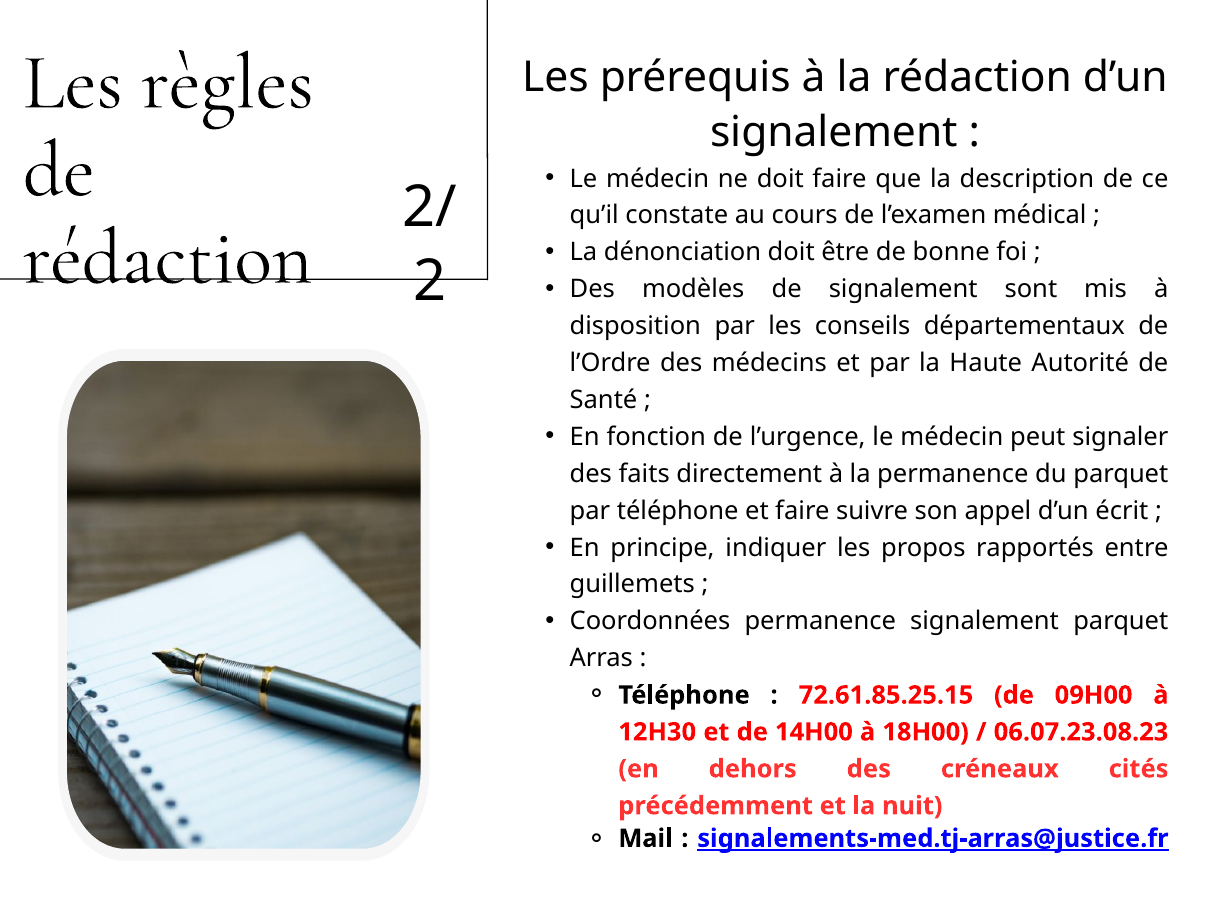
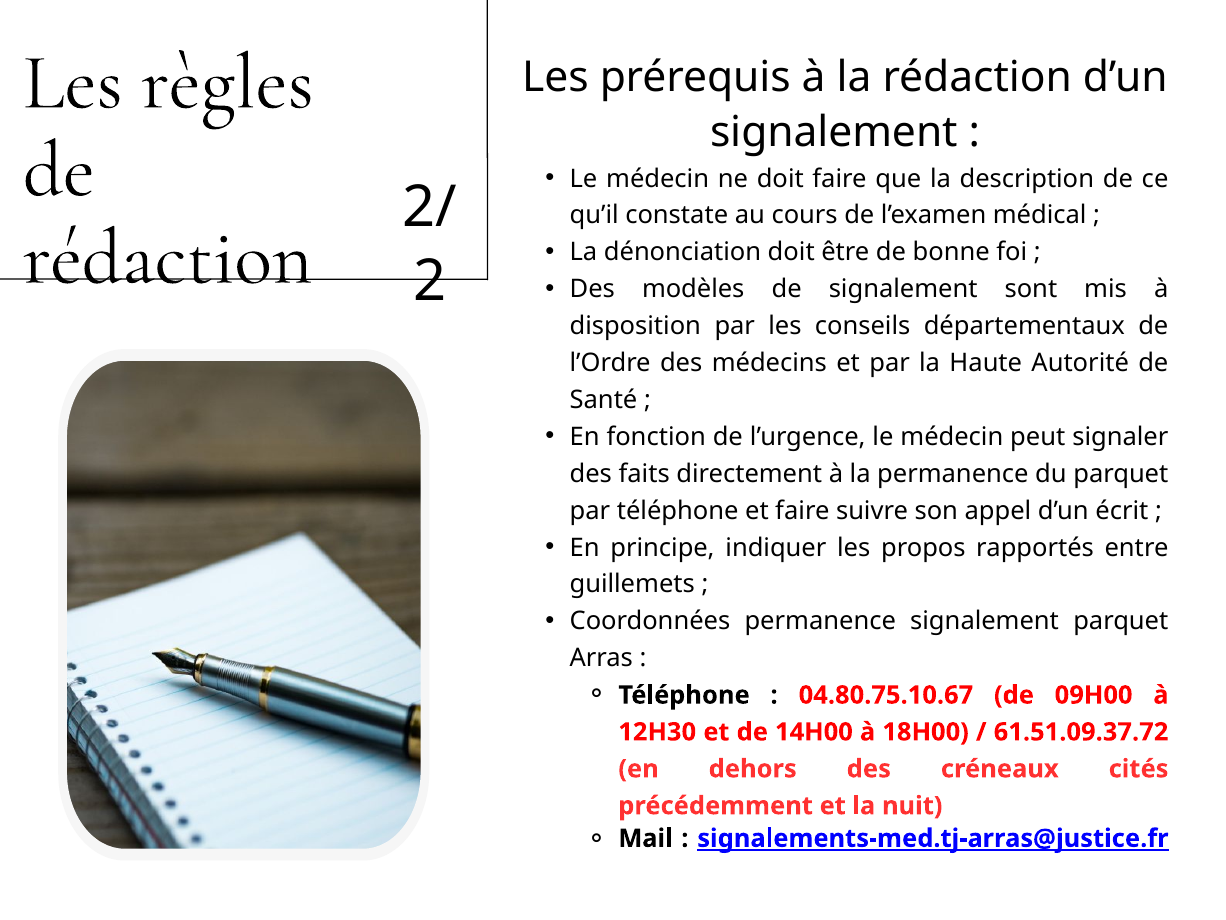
72.61.85.25.15: 72.61.85.25.15 -> 04.80.75.10.67 (886, 695)
06.07.23.08.23: 06.07.23.08.23 -> 61.51.09.37.72 (1081, 732)
